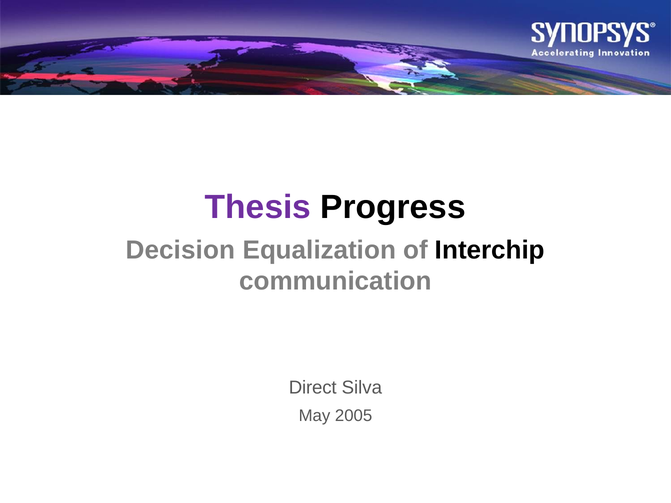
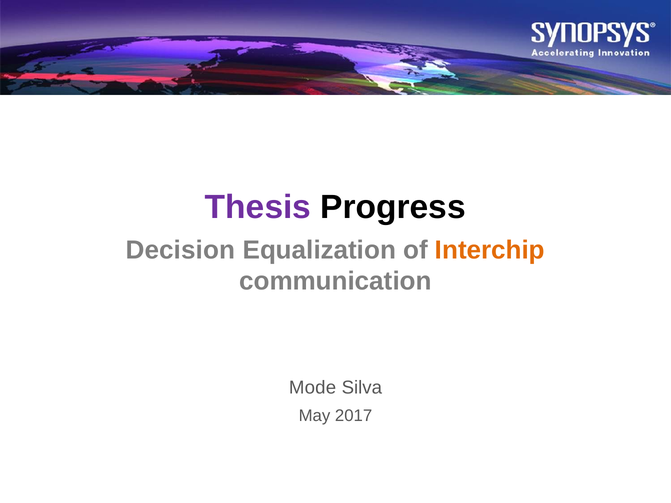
Interchip colour: black -> orange (490, 250)
Direct: Direct -> Mode (313, 388)
2005: 2005 -> 2017 (354, 416)
